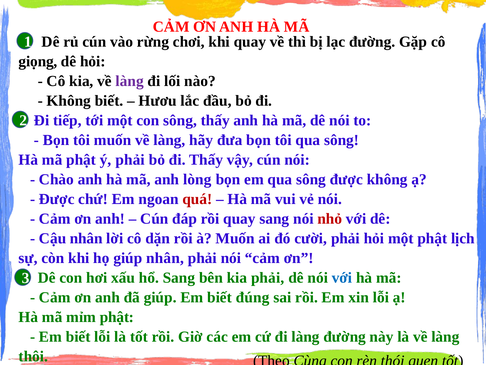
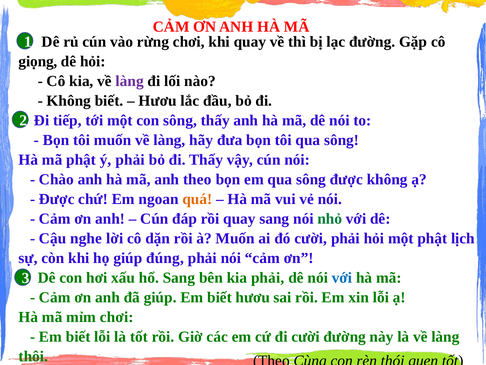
anh lòng: lòng -> theo (197, 179)
quá colour: red -> orange (197, 199)
nhỏ colour: red -> green (330, 218)
Cậu nhân: nhân -> nghe (86, 238)
giúp nhân: nhân -> đúng (165, 258)
biết đúng: đúng -> hươu (253, 297)
mỉm phật: phật -> chơi (117, 317)
đi làng: làng -> cười (306, 336)
